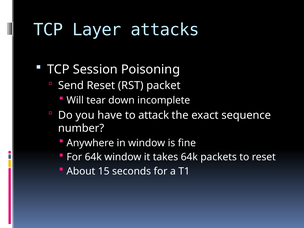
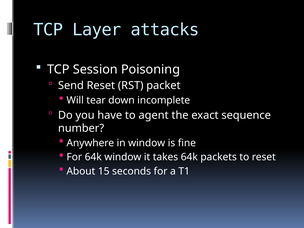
attack: attack -> agent (154, 115)
